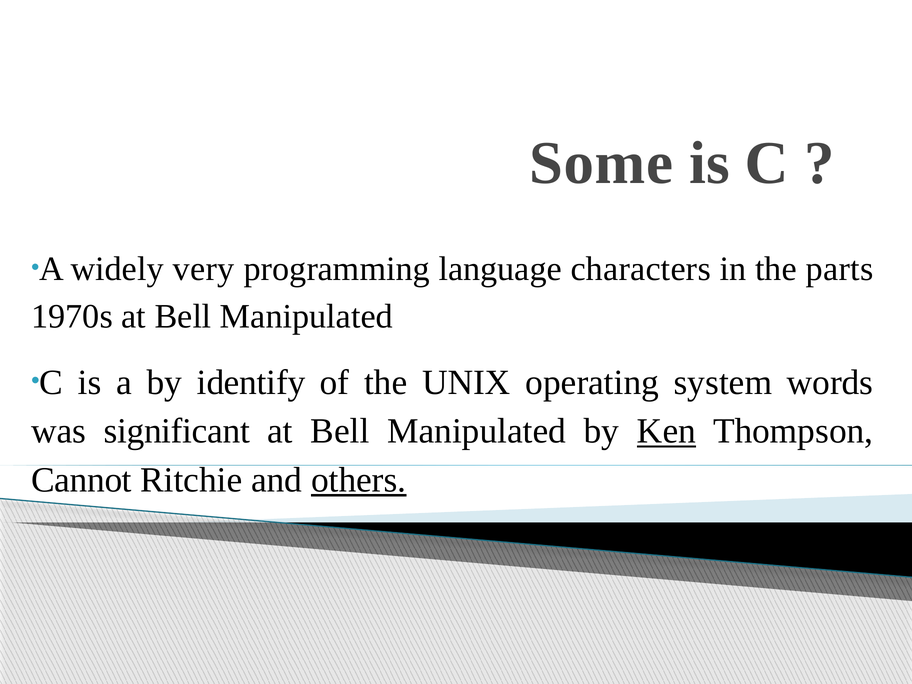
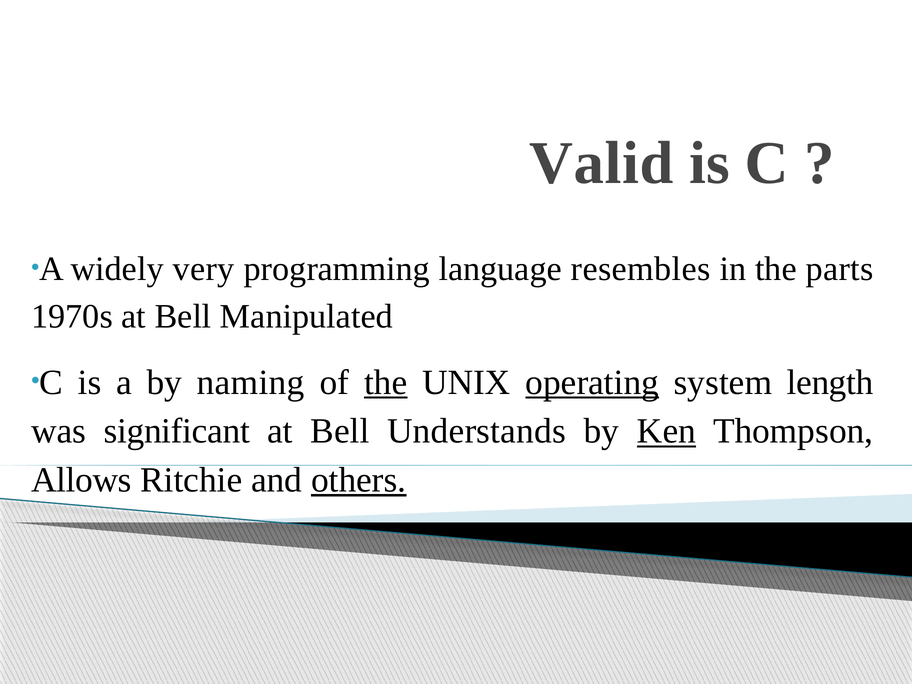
Some: Some -> Valid (601, 163)
characters: characters -> resembles (641, 269)
identify: identify -> naming (251, 382)
the underline: none -> present (386, 382)
operating underline: none -> present (592, 382)
words: words -> length (830, 382)
Manipulated: Manipulated -> Understands (476, 431)
Cannot: Cannot -> Allows (81, 480)
